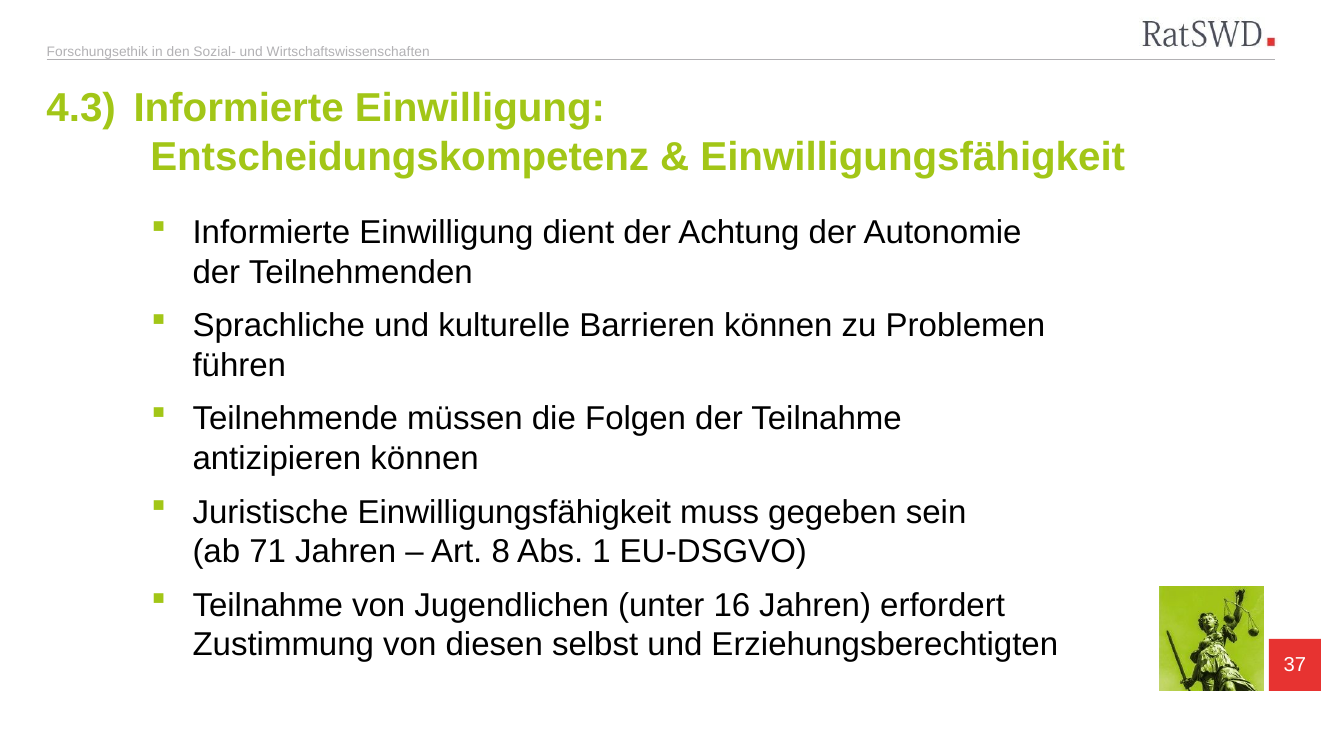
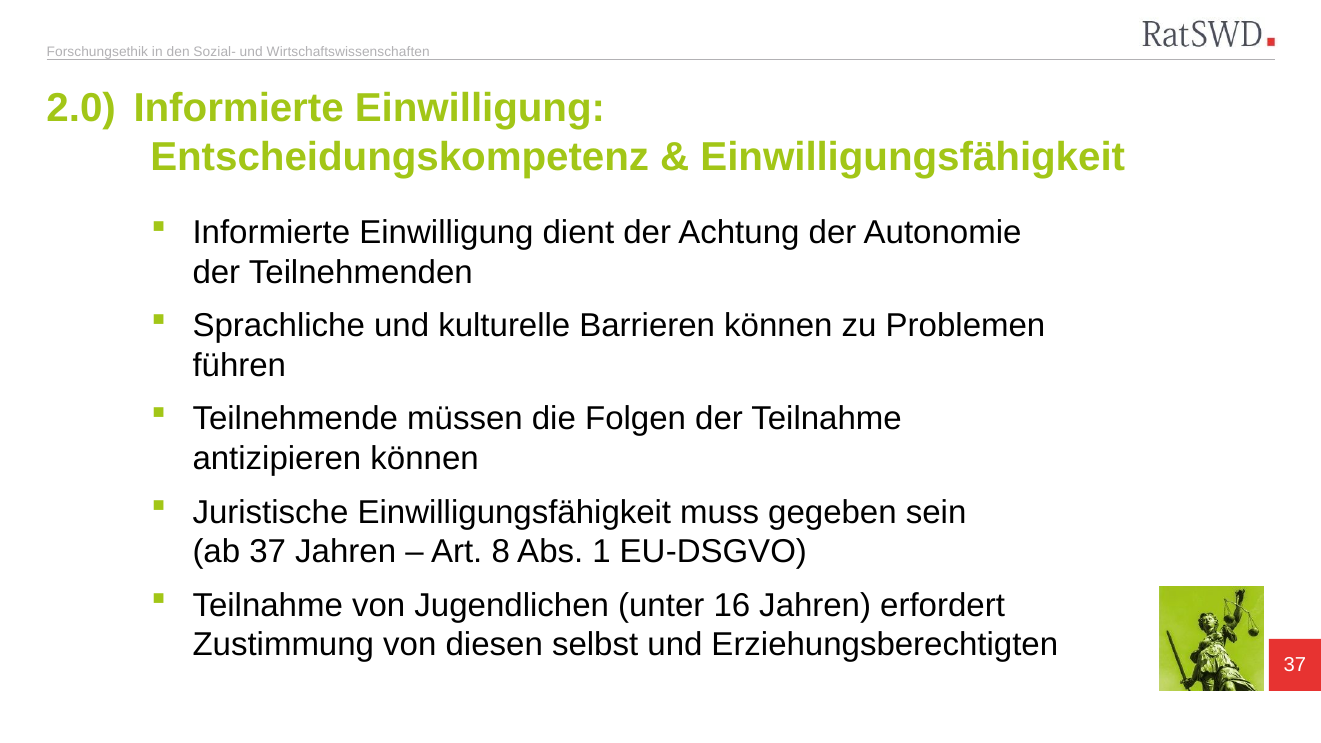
4.3: 4.3 -> 2.0 (81, 109)
ab 71: 71 -> 37 (268, 552)
